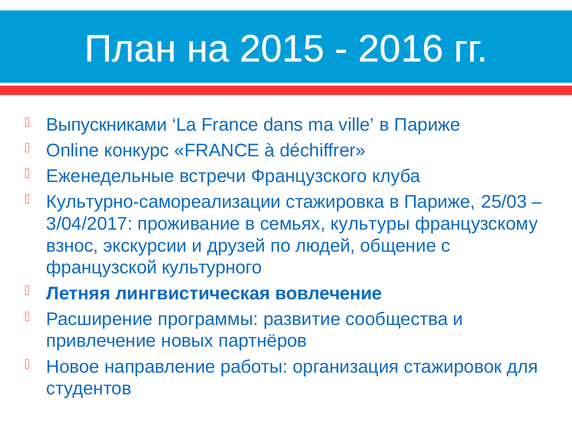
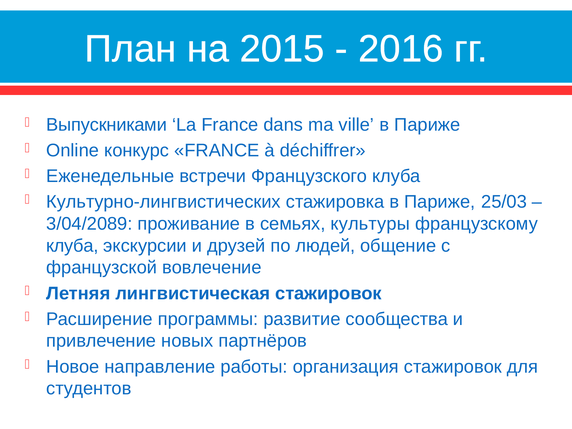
Культурно-самореализации: Культурно-самореализации -> Культурно-лингвистических (164, 202)
3/04/2017: 3/04/2017 -> 3/04/2089 (89, 224)
взнос: взнос -> клуба (72, 246)
культурного: культурного -> вовлечение (212, 268)
лингвистическая вовлечение: вовлечение -> стажировок (329, 293)
